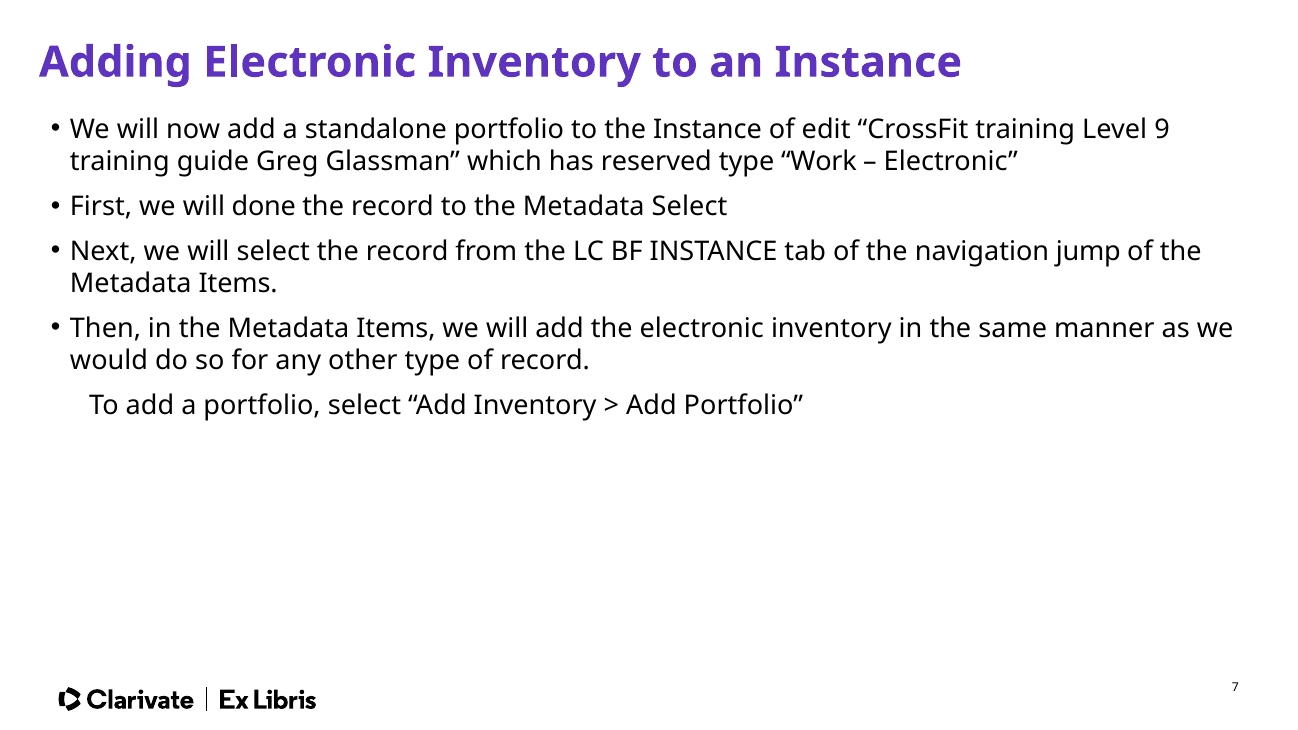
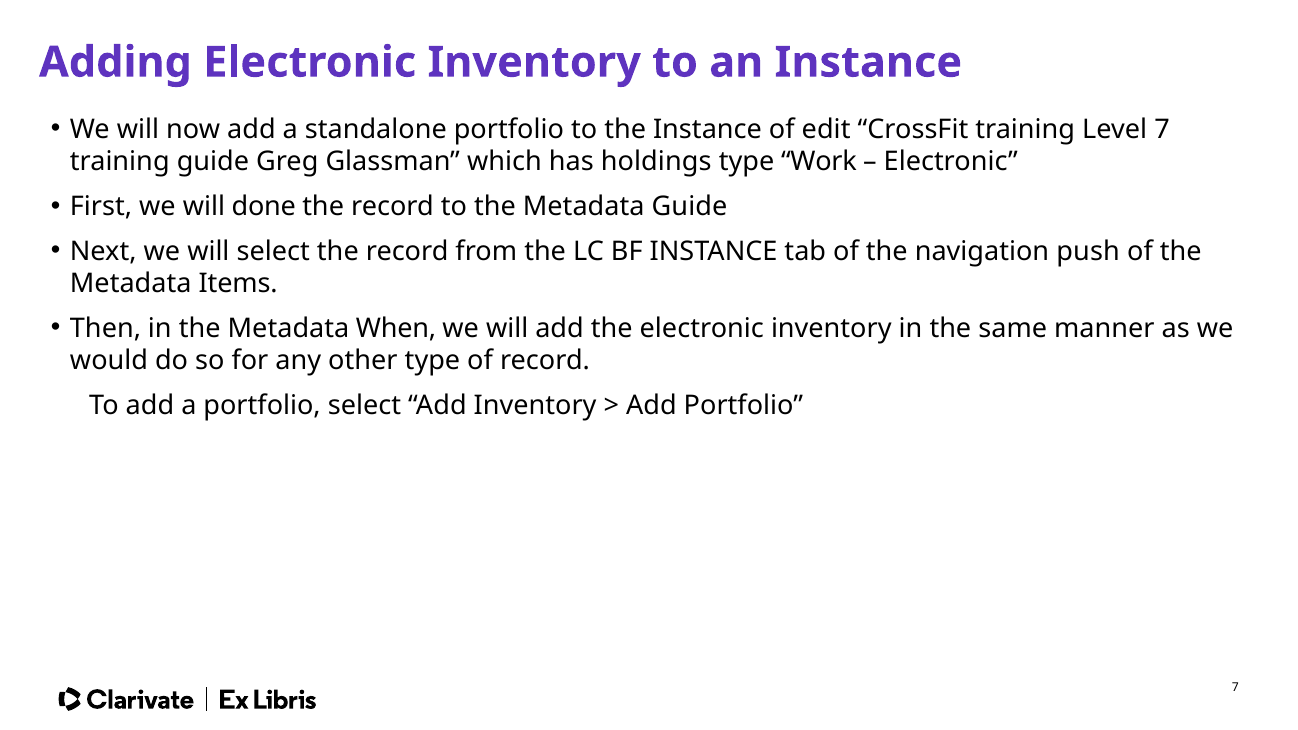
Level 9: 9 -> 7 (1162, 130)
reserved: reserved -> holdings (656, 162)
Metadata Select: Select -> Guide (690, 207)
jump: jump -> push (1088, 251)
in the Metadata Items: Items -> When (396, 328)
